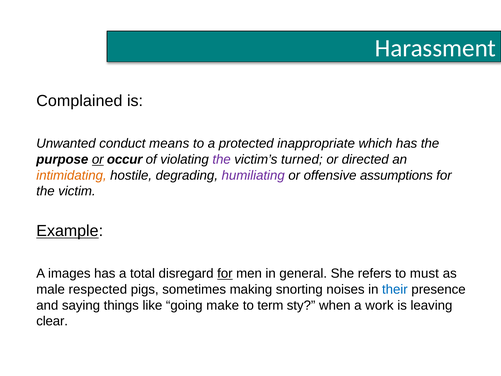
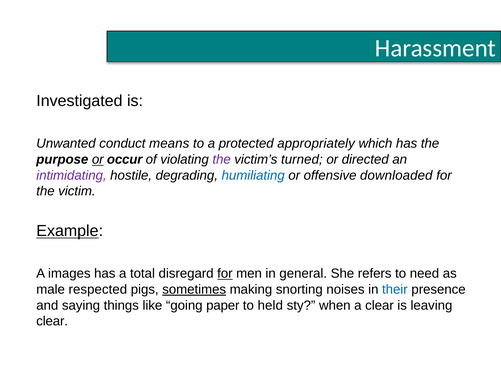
Complained: Complained -> Investigated (79, 101)
inappropriate: inappropriate -> appropriately (316, 144)
intimidating colour: orange -> purple (71, 175)
humiliating colour: purple -> blue (253, 175)
assumptions: assumptions -> downloaded (396, 175)
must: must -> need (424, 273)
sometimes underline: none -> present (194, 289)
make: make -> paper (223, 305)
term: term -> held (270, 305)
a work: work -> clear (380, 305)
